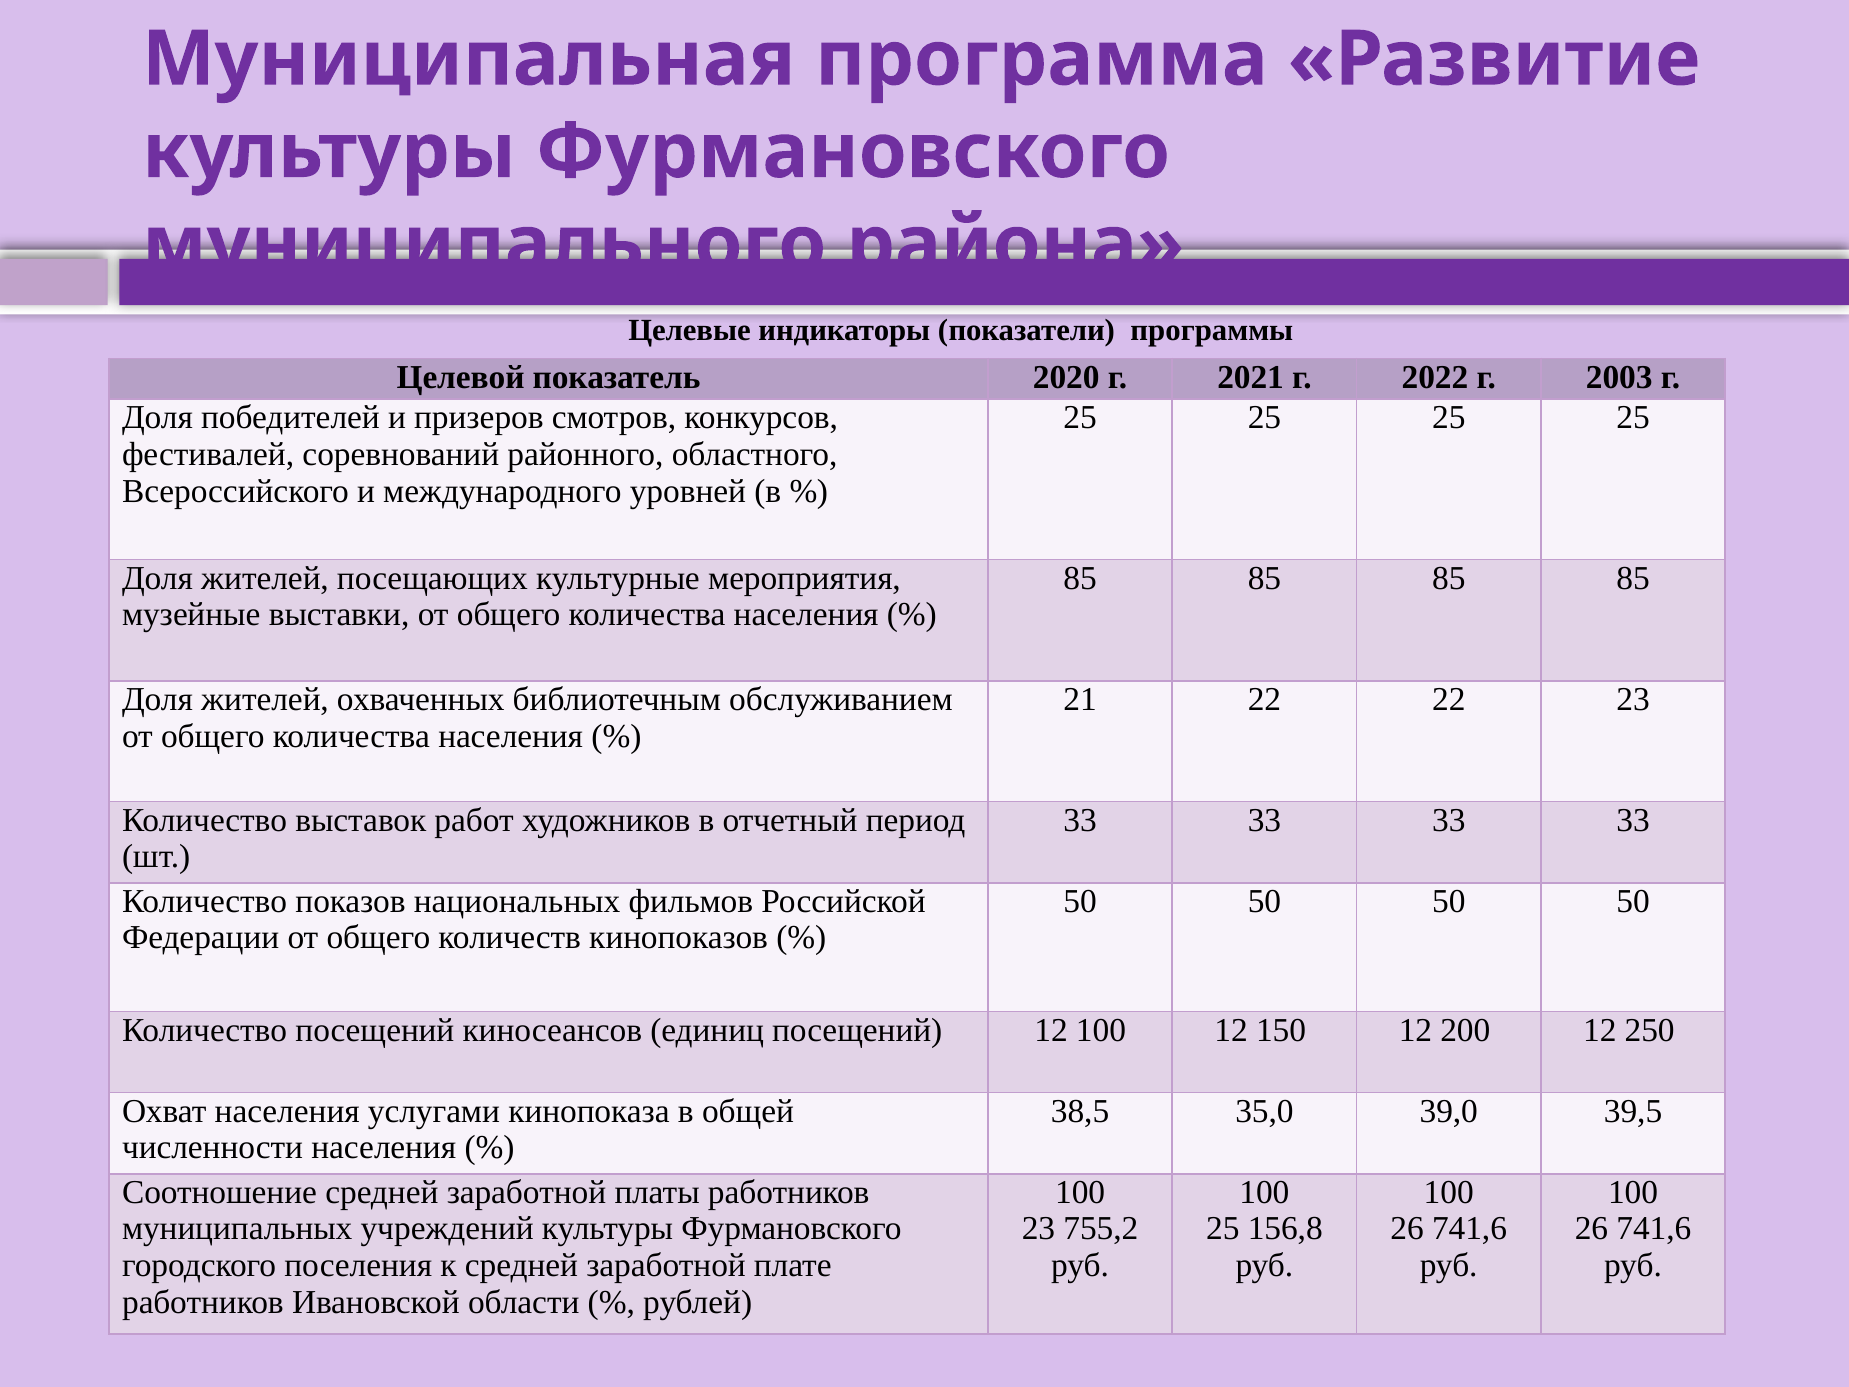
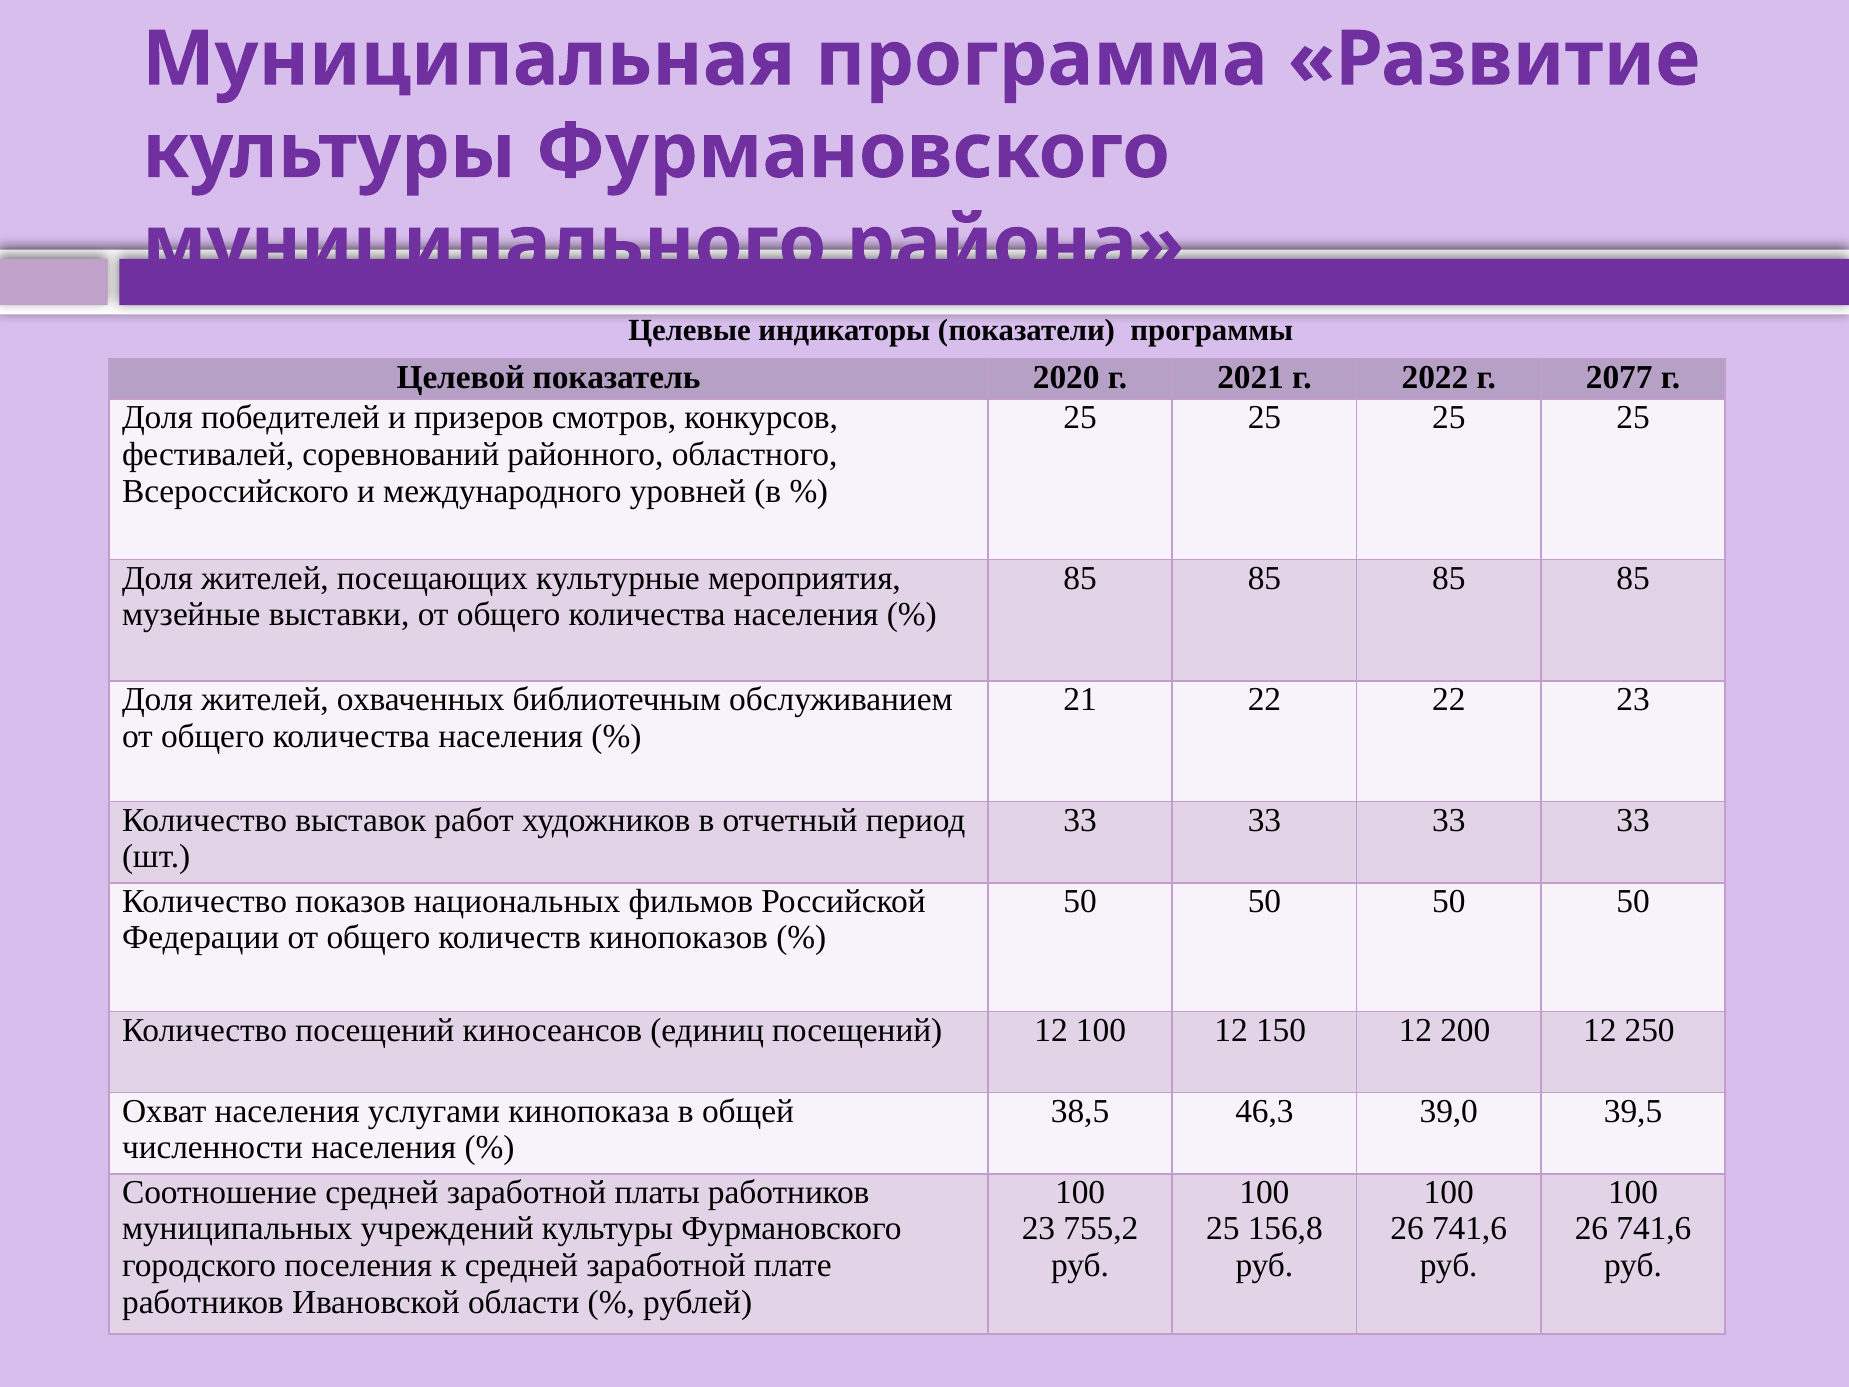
2003: 2003 -> 2077 (1619, 377)
35,0: 35,0 -> 46,3 (1264, 1111)
